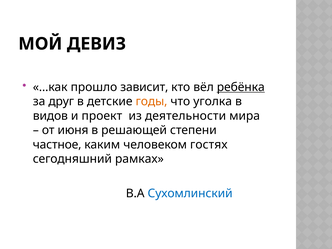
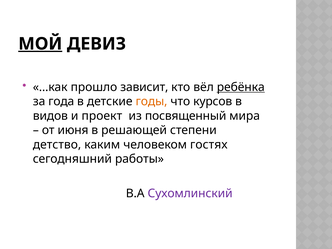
МОЙ underline: none -> present (40, 44)
друг: друг -> года (61, 101)
уголка: уголка -> курсов (213, 101)
деятельности: деятельности -> посвященный (186, 116)
частное: частное -> детство (57, 145)
рамках: рамках -> работы (139, 159)
Сухомлинский colour: blue -> purple (190, 193)
